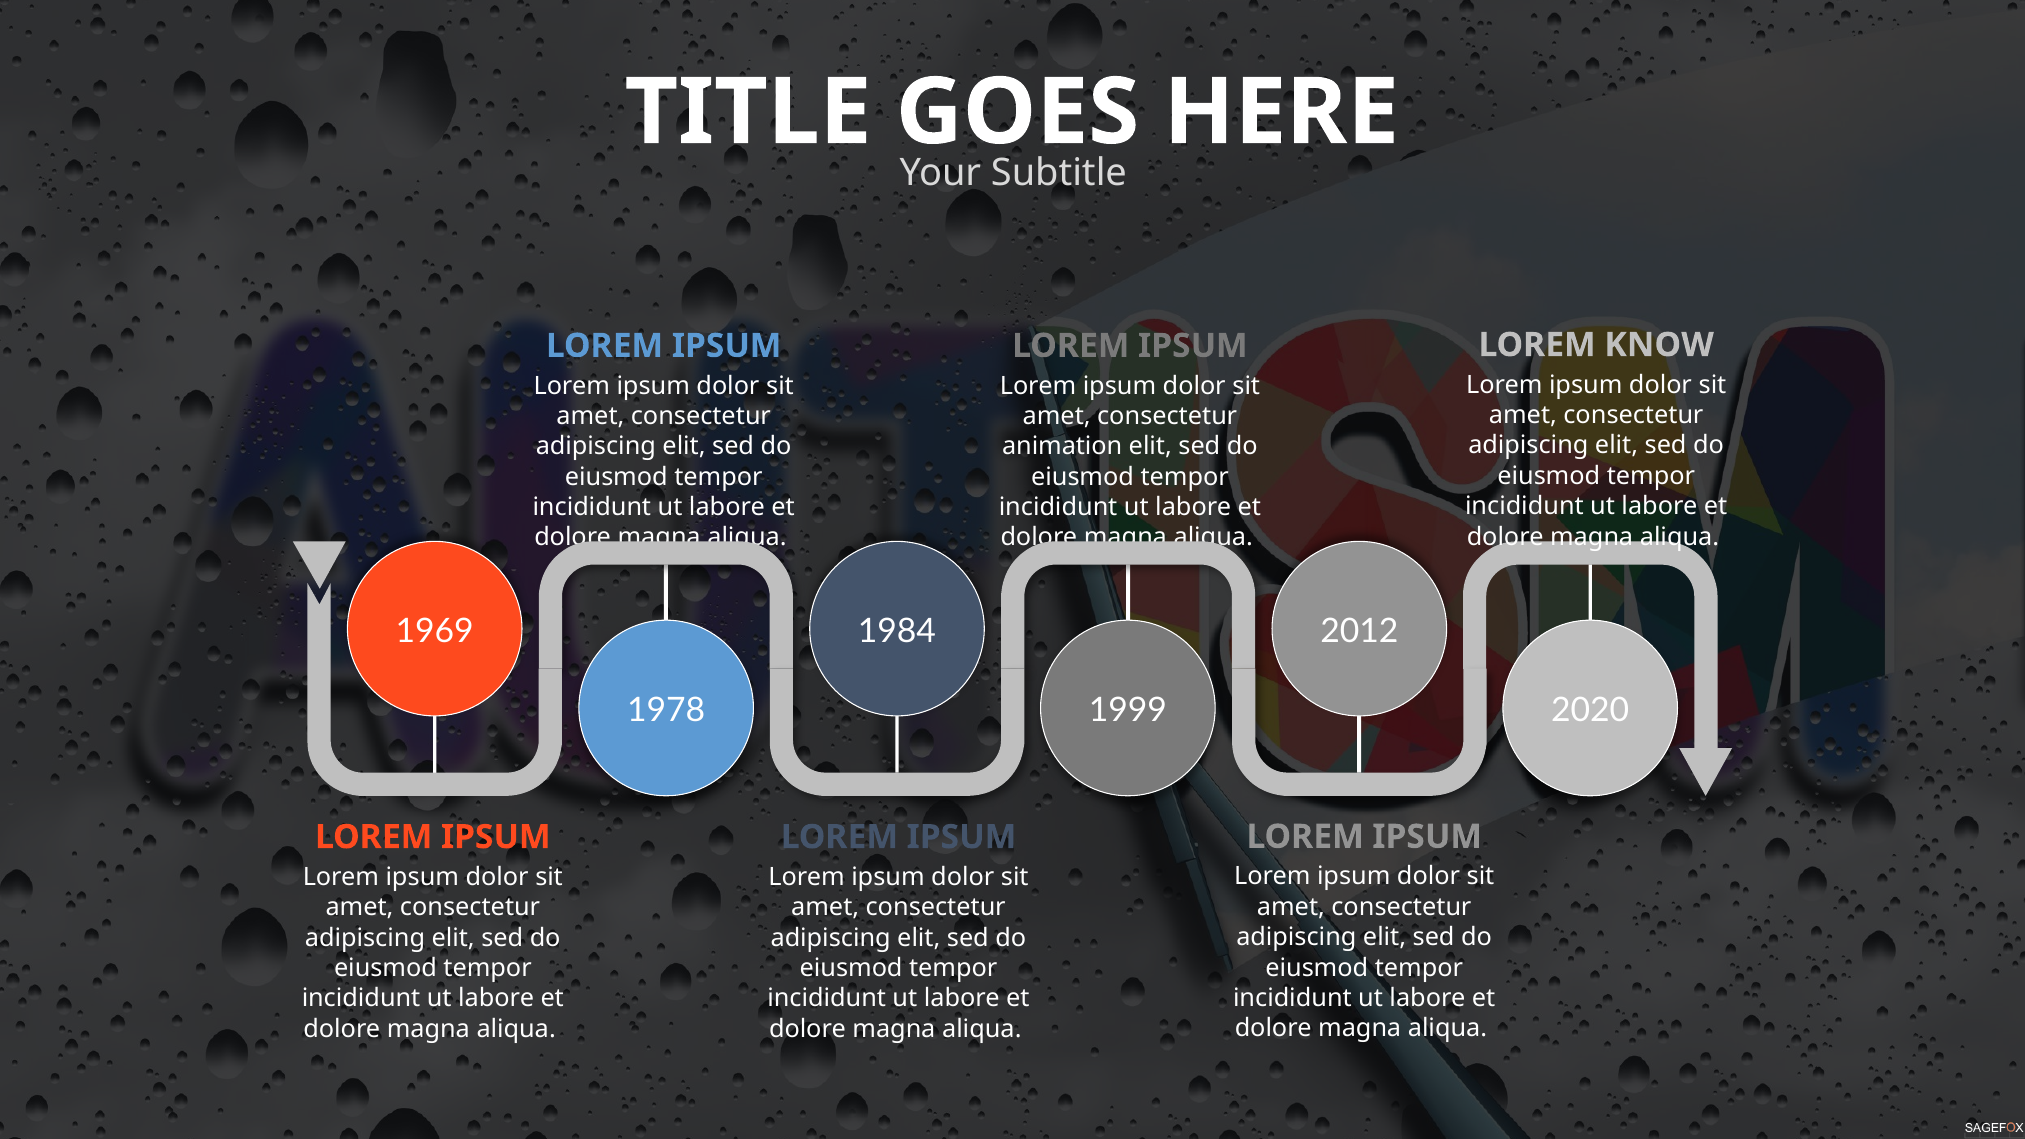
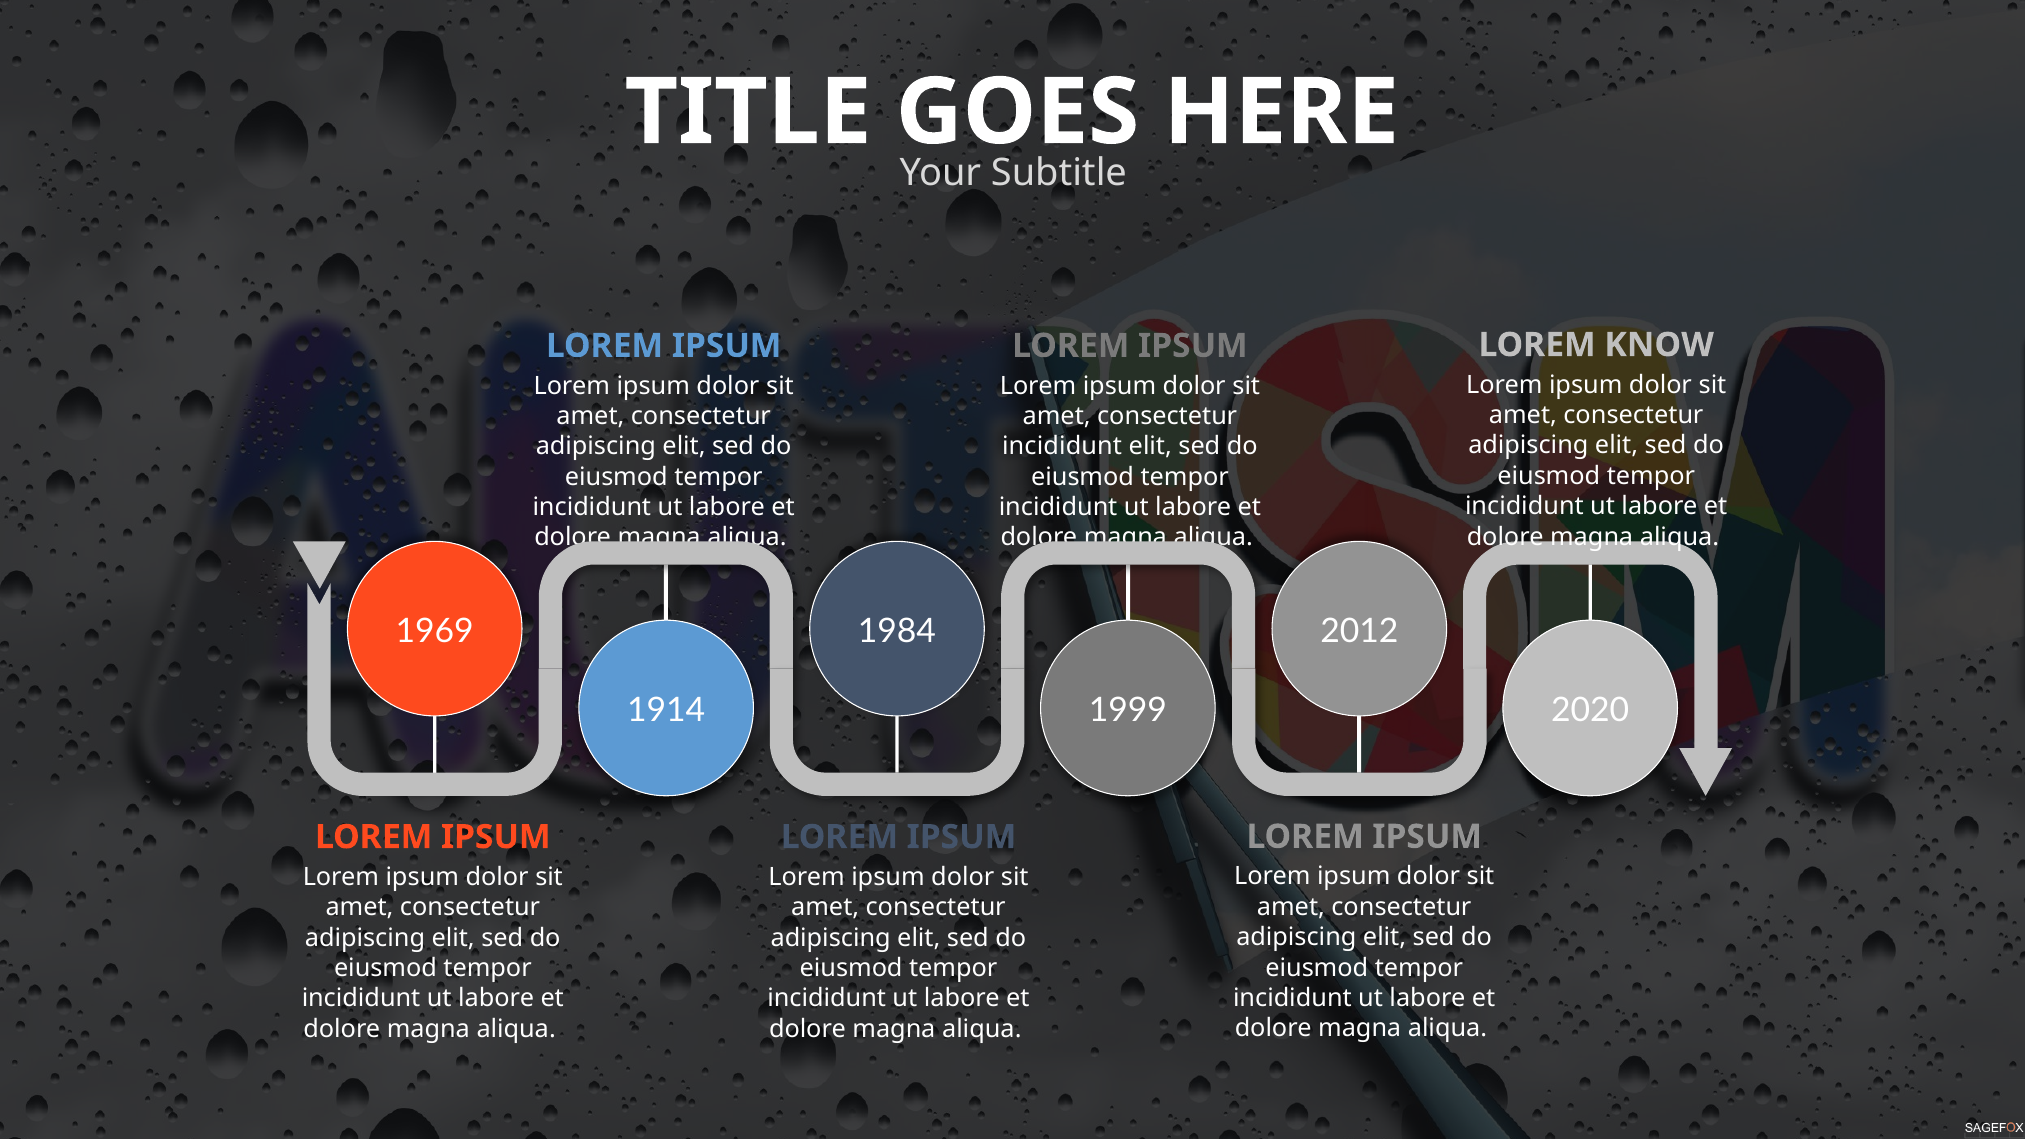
animation: animation -> incididunt (1062, 446)
1978: 1978 -> 1914 (666, 710)
